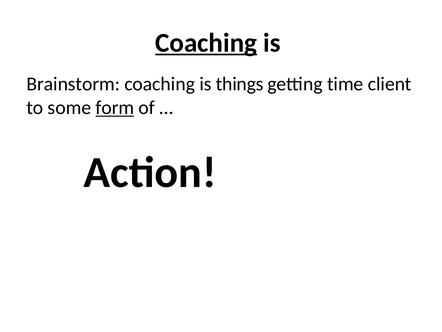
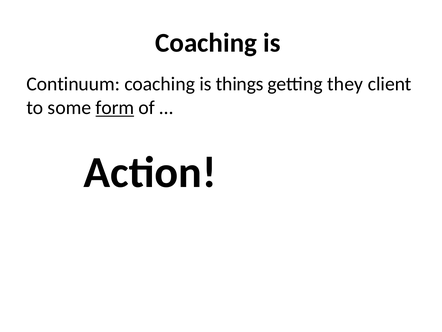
Coaching underline: present -> none (206, 43)
Brainstorm: Brainstorm -> Continuum (73, 84)
time: time -> they (345, 84)
